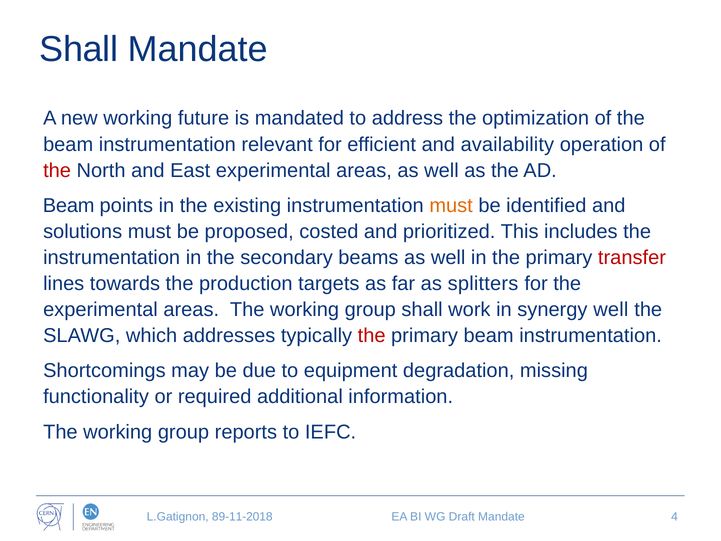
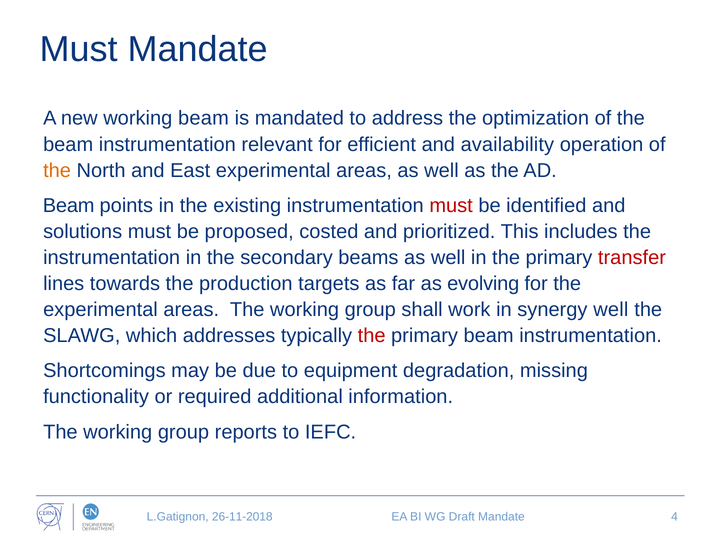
Shall: Shall -> Must (79, 49)
working future: future -> beam (203, 118)
the colour: red -> orange (57, 170)
must colour: orange -> red (451, 205)
splitters: splitters -> evolving (483, 284)
89-11-2018: 89-11-2018 -> 26-11-2018 (242, 516)
